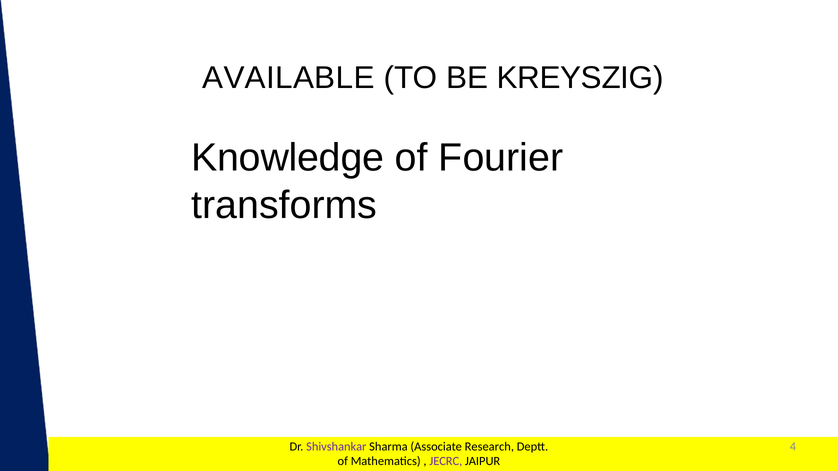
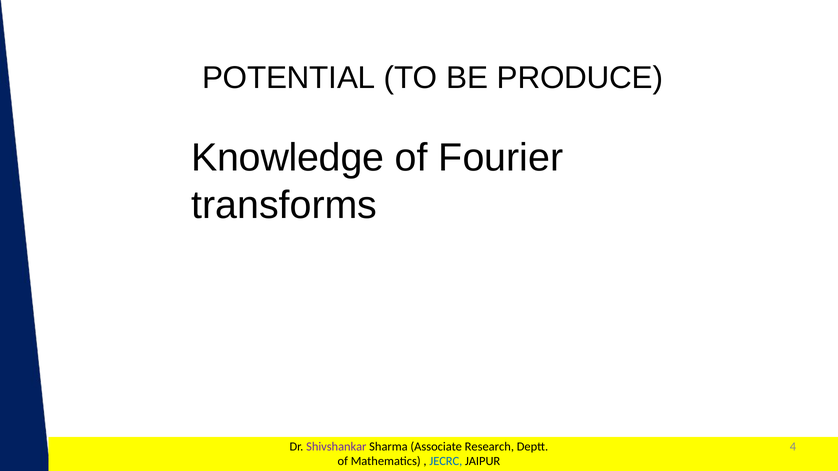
AVAILABLE: AVAILABLE -> POTENTIAL (289, 78)
KREYSZIG: KREYSZIG -> PRODUCE (580, 78)
JECRC colour: purple -> blue (446, 462)
